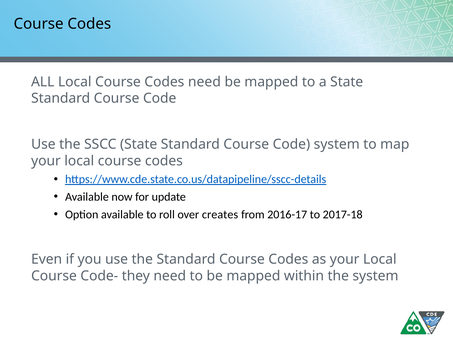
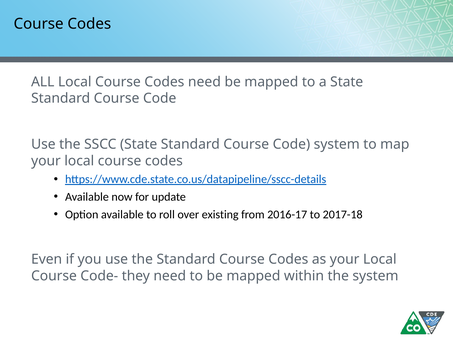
creates: creates -> existing (220, 214)
